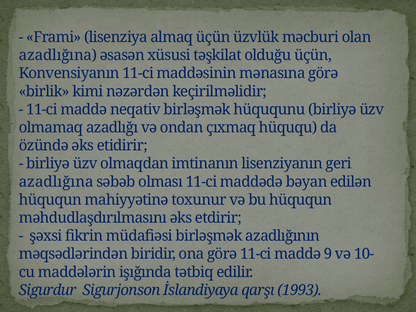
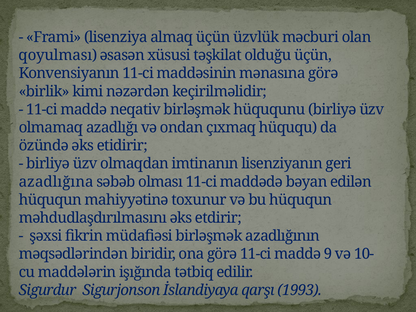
azadlığına: azadlığına -> qoyulması (58, 55)
